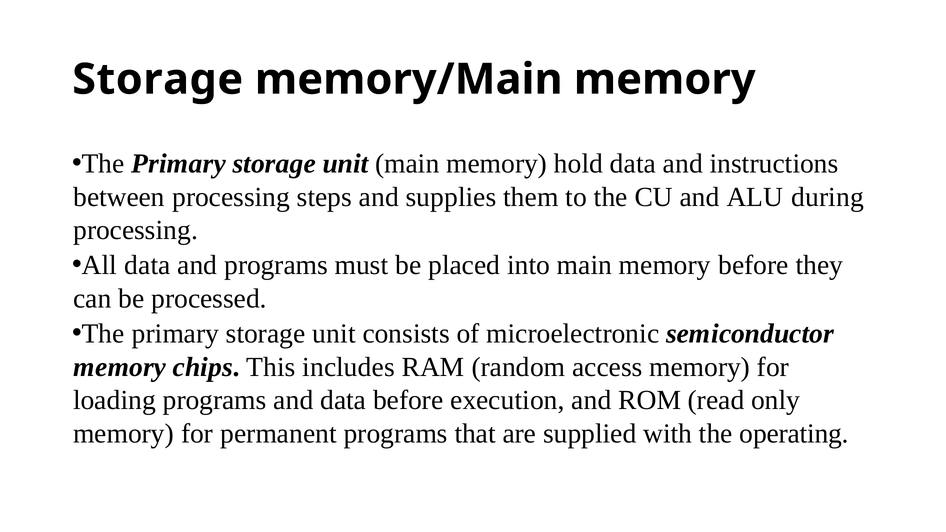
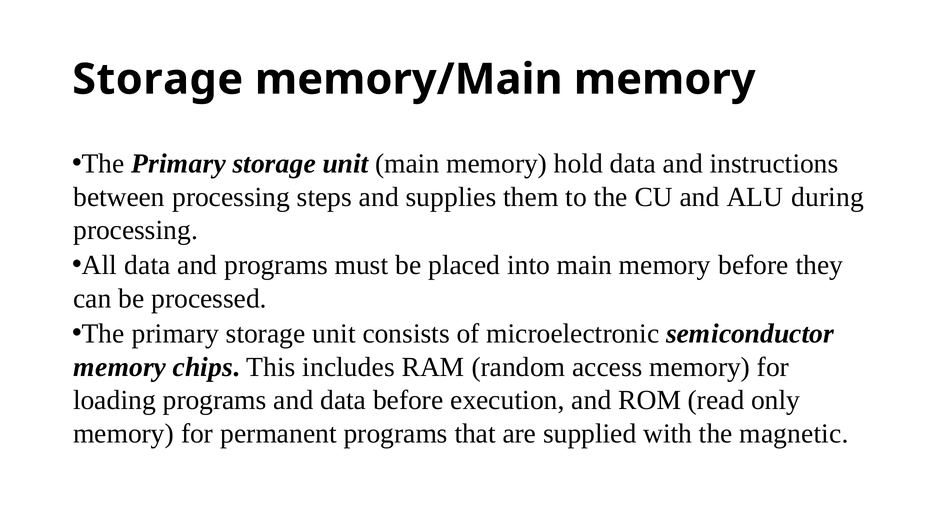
operating: operating -> magnetic (794, 434)
